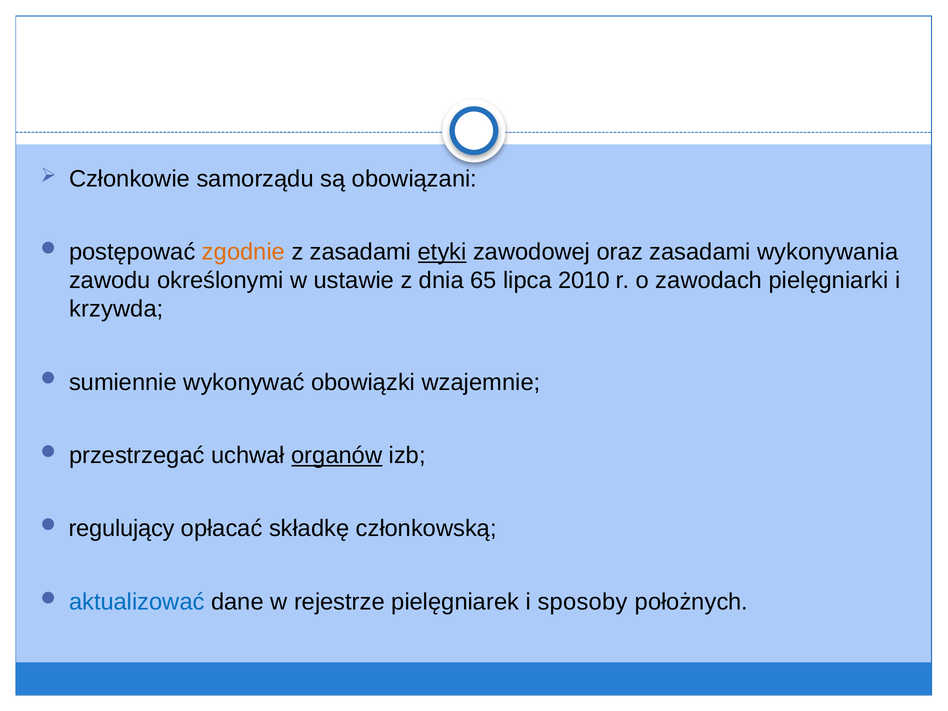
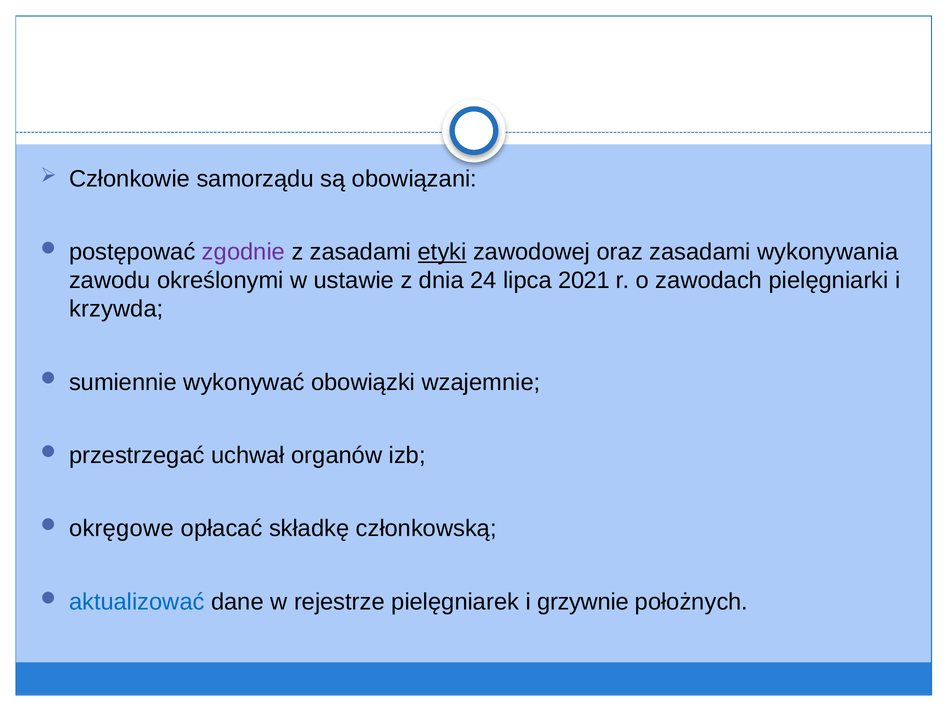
zgodnie colour: orange -> purple (243, 252)
65: 65 -> 24 (483, 281)
2010: 2010 -> 2021 (584, 281)
organów underline: present -> none (337, 455)
regulujący: regulujący -> okręgowe (122, 529)
sposoby: sposoby -> grzywnie (583, 602)
